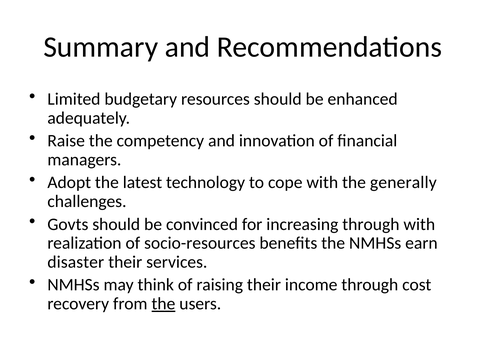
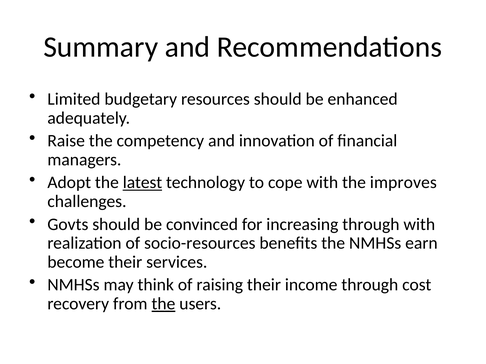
latest underline: none -> present (142, 183)
generally: generally -> improves (403, 183)
disaster: disaster -> become (76, 262)
